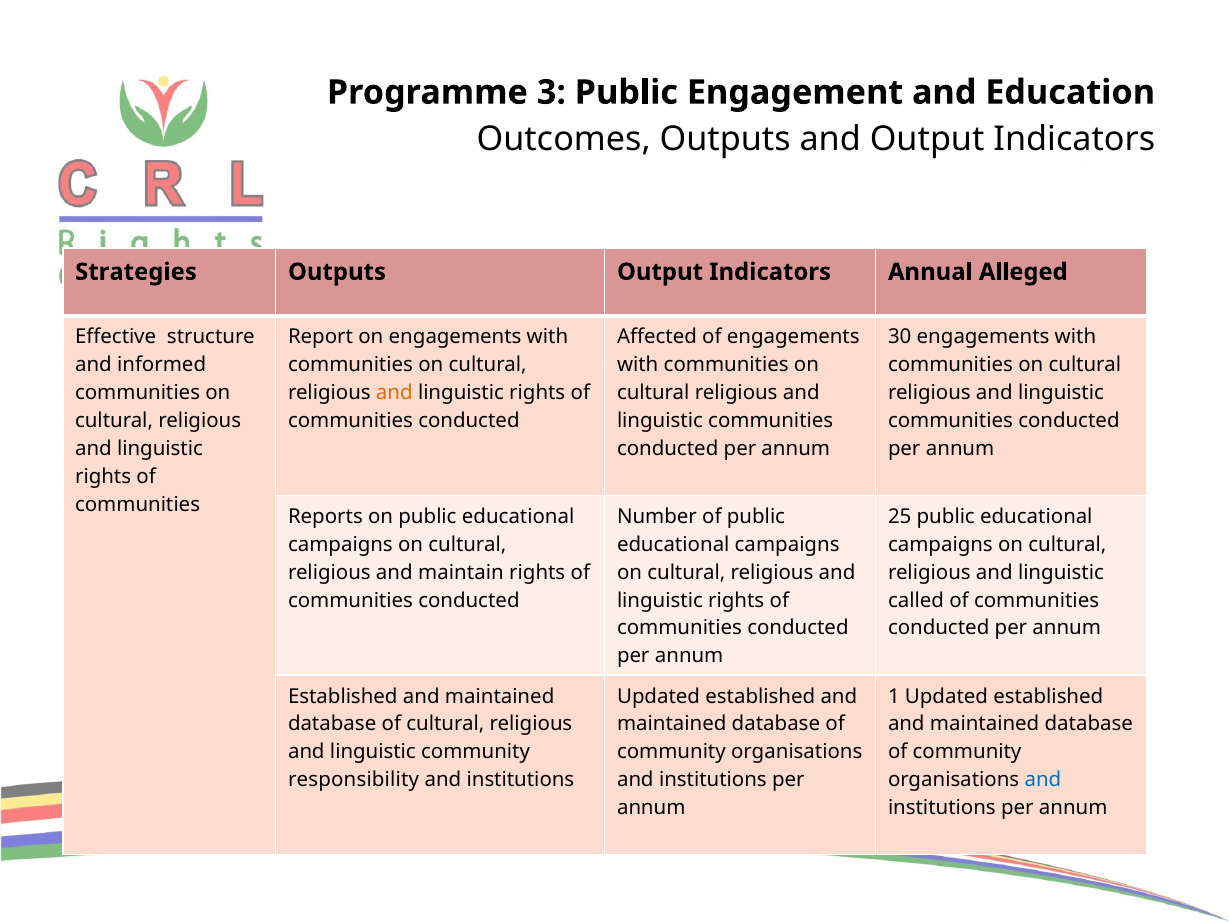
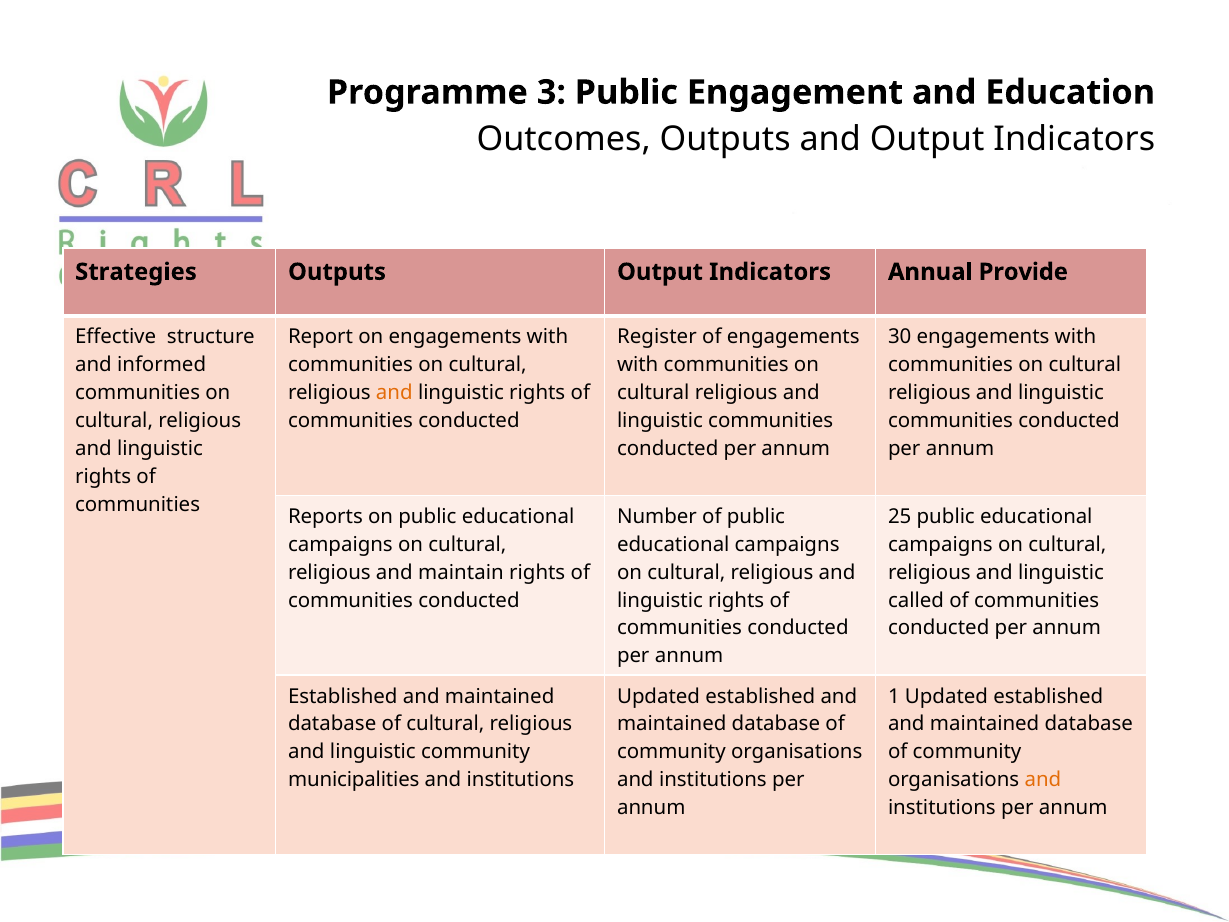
Alleged: Alleged -> Provide (1023, 272)
Affected: Affected -> Register (657, 337)
responsibility: responsibility -> municipalities (354, 780)
and colour: blue -> orange (1043, 780)
